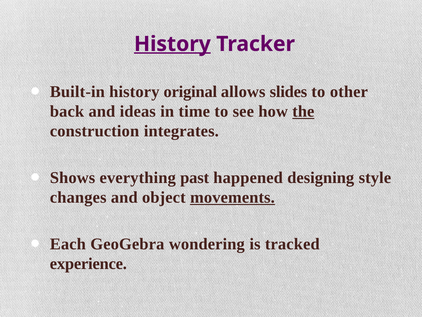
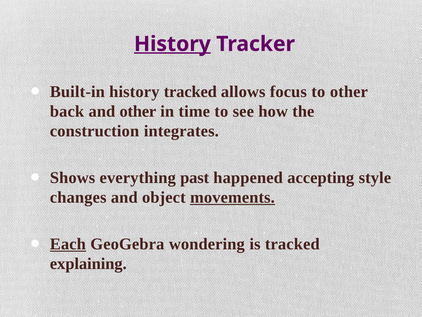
history original: original -> tracked (190, 92)
slides: slides -> focus (288, 92)
and ideas: ideas -> other (138, 111)
the underline: present -> none (303, 111)
designing: designing -> accepting (321, 177)
Each underline: none -> present (68, 244)
experience: experience -> explaining (88, 263)
